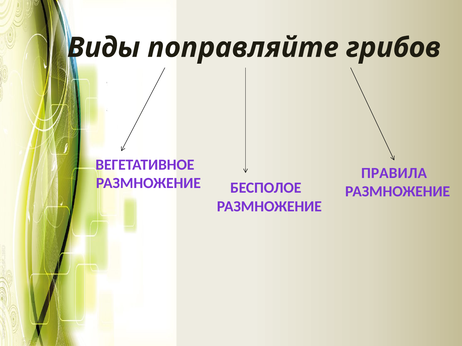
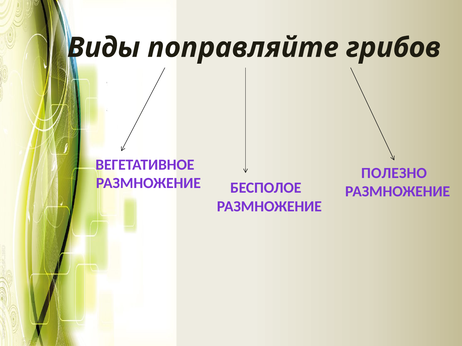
ПРАВИЛА: ПРАВИЛА -> ПОЛЕЗНО (394, 173)
